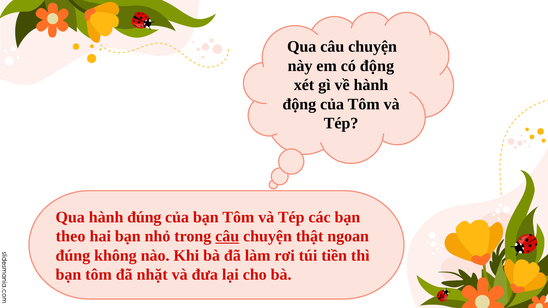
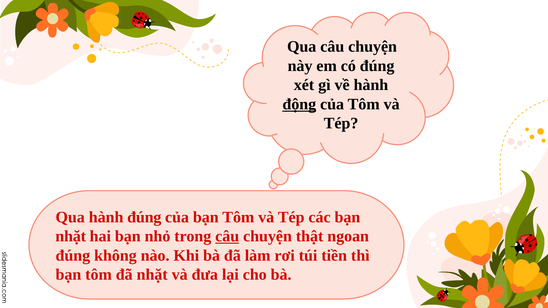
có động: động -> đúng (377, 66)
động underline: none -> present (299, 104)
theo: theo -> nhặt (71, 237)
